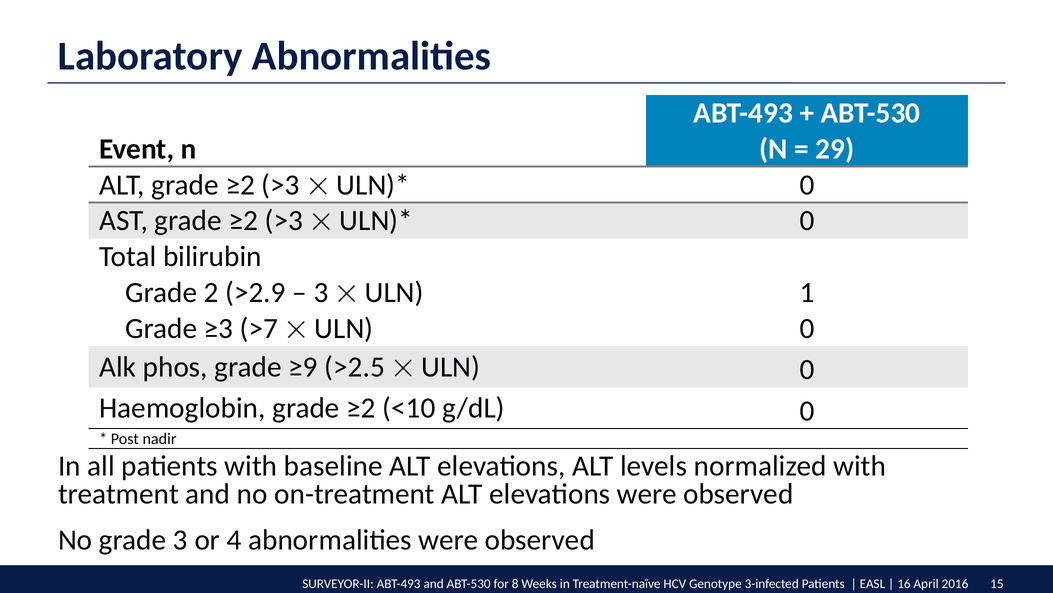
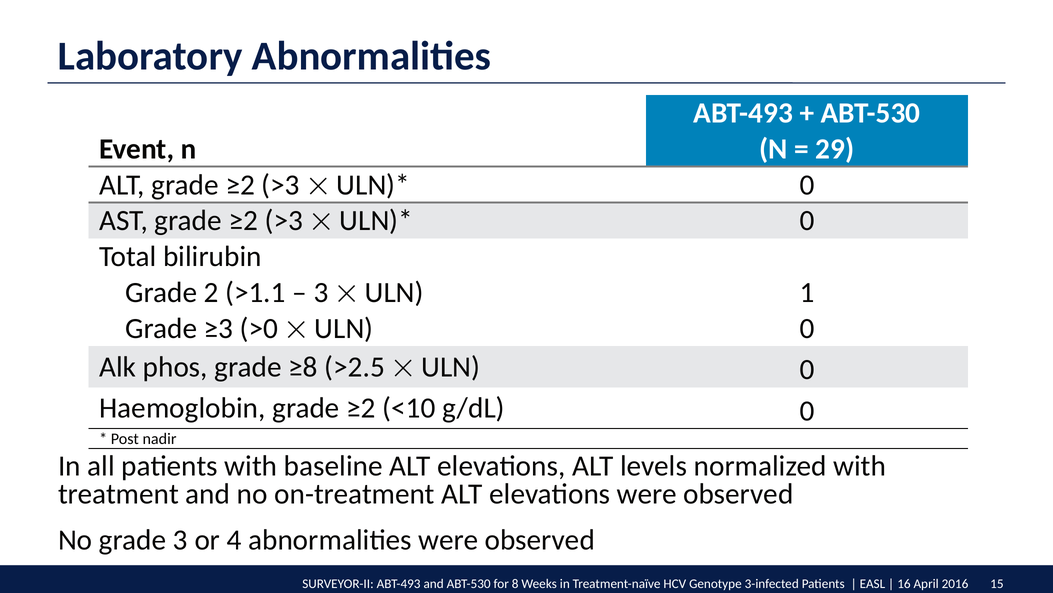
>2.9: >2.9 -> >1.1 (255, 292)
>7: >7 -> >0 (259, 328)
≥9: ≥9 -> ≥8 (303, 367)
